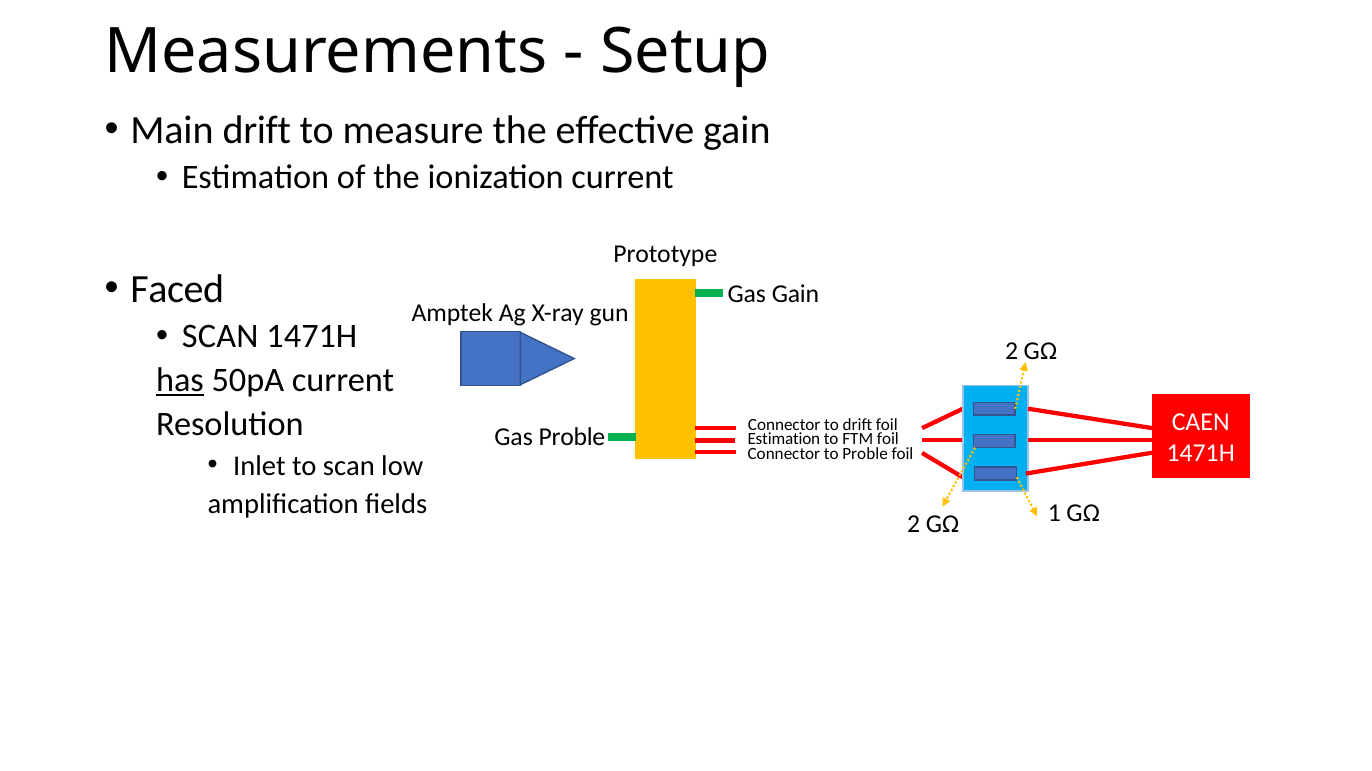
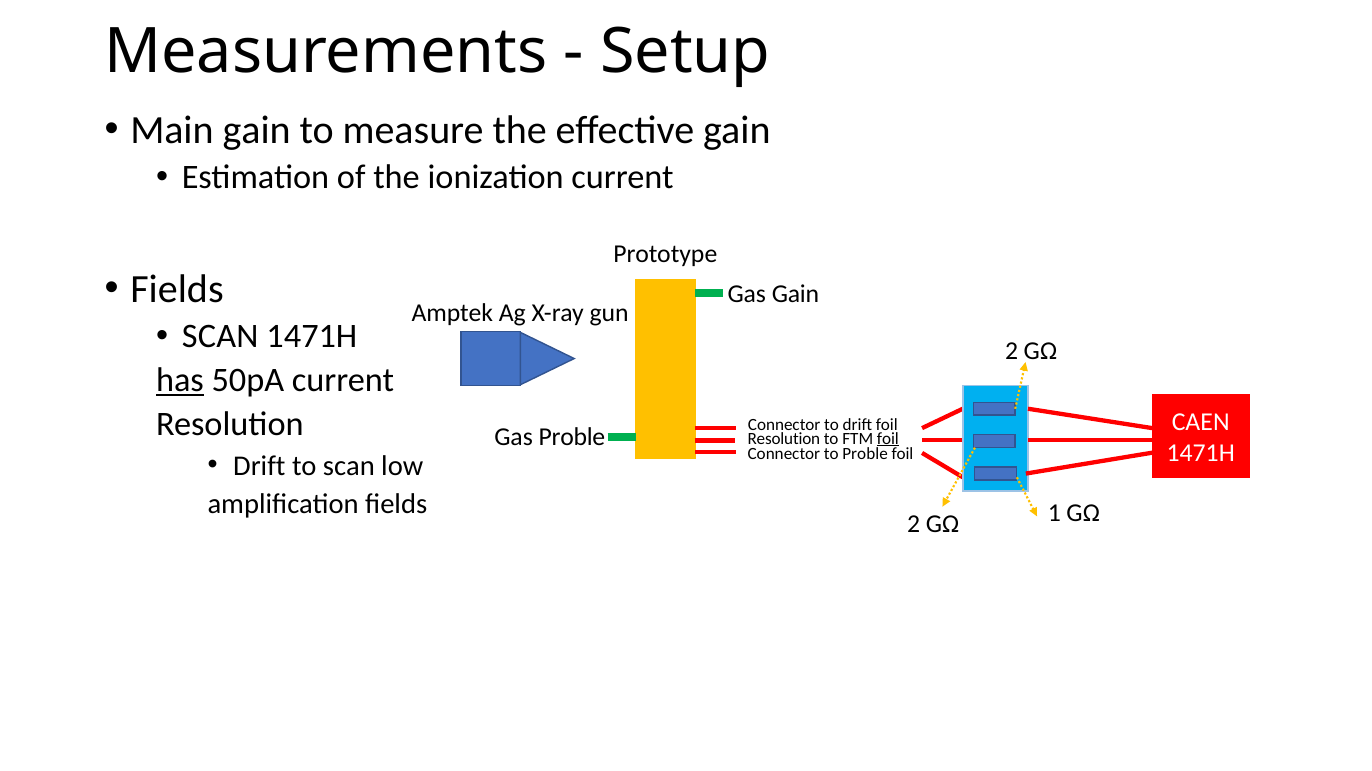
Main drift: drift -> gain (257, 130)
Faced: Faced -> Fields (177, 289)
Estimation: Estimation -> Resolution (784, 439)
foil underline: none -> present (888, 439)
Inlet: Inlet -> Drift (259, 466)
